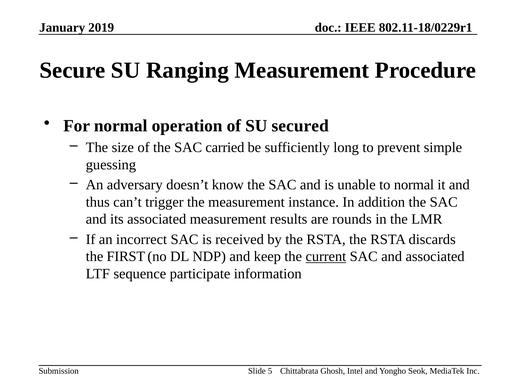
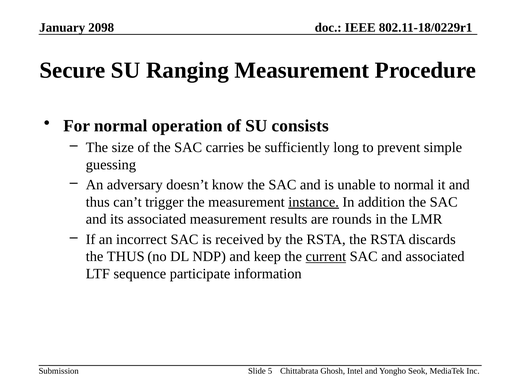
2019: 2019 -> 2098 (101, 28)
secured: secured -> consists (300, 126)
carried: carried -> carries (225, 148)
instance underline: none -> present (314, 202)
the FIRST: FIRST -> THUS (126, 256)
